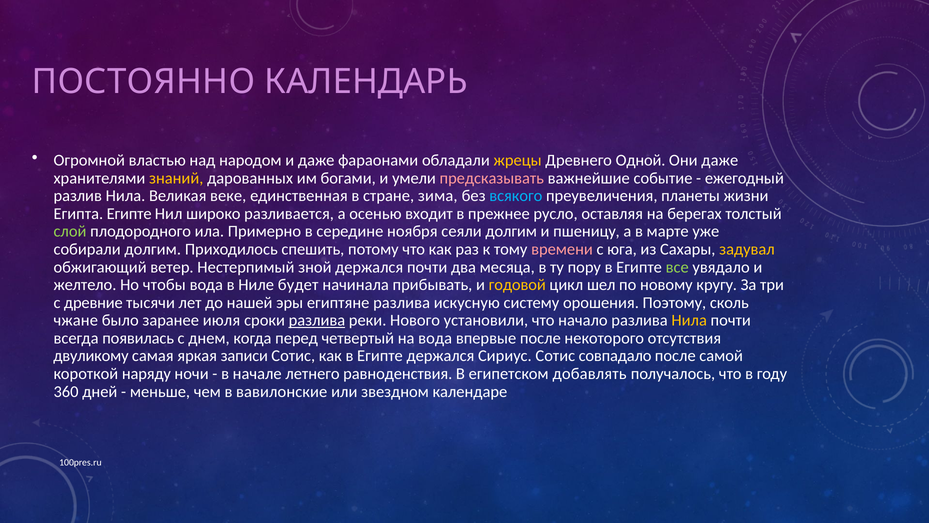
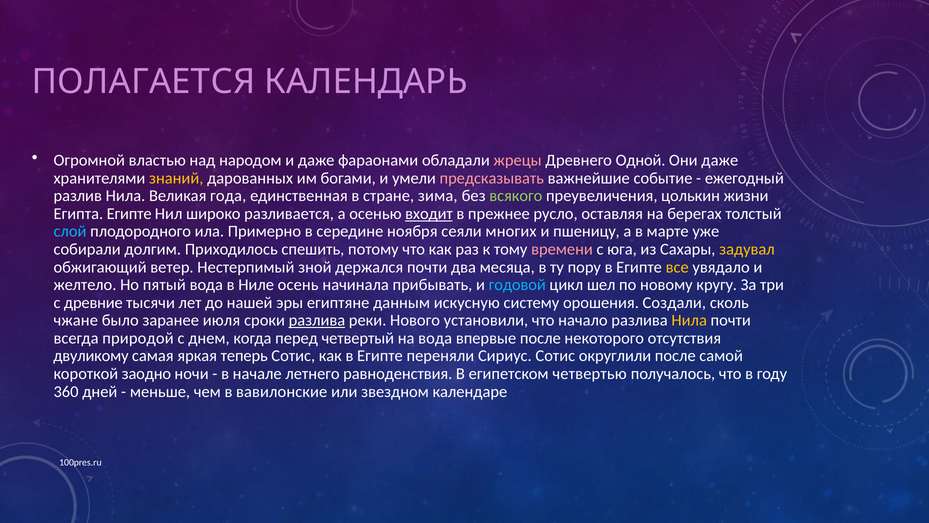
ПОСТОЯННО: ПОСТОЯННО -> ПОЛАГАЕТСЯ (143, 82)
жрецы colour: yellow -> pink (518, 160)
веке: веке -> года (228, 196)
всякого colour: light blue -> light green (516, 196)
планеты: планеты -> цолькин (691, 196)
входит underline: none -> present (429, 214)
слой colour: light green -> light blue (70, 231)
сеяли долгим: долгим -> многих (511, 231)
все colour: light green -> yellow (677, 267)
чтобы: чтобы -> пятый (164, 285)
будет: будет -> осень (298, 285)
годовой colour: yellow -> light blue (517, 285)
египтяне разлива: разлива -> данным (402, 302)
Поэтому: Поэтому -> Создали (674, 302)
появилась: появилась -> природой (138, 338)
записи: записи -> теперь (244, 356)
Египте держался: держался -> переняли (440, 356)
совпадало: совпадало -> округлили (615, 356)
наряду: наряду -> заодно (146, 374)
добавлять: добавлять -> четвертью (590, 374)
